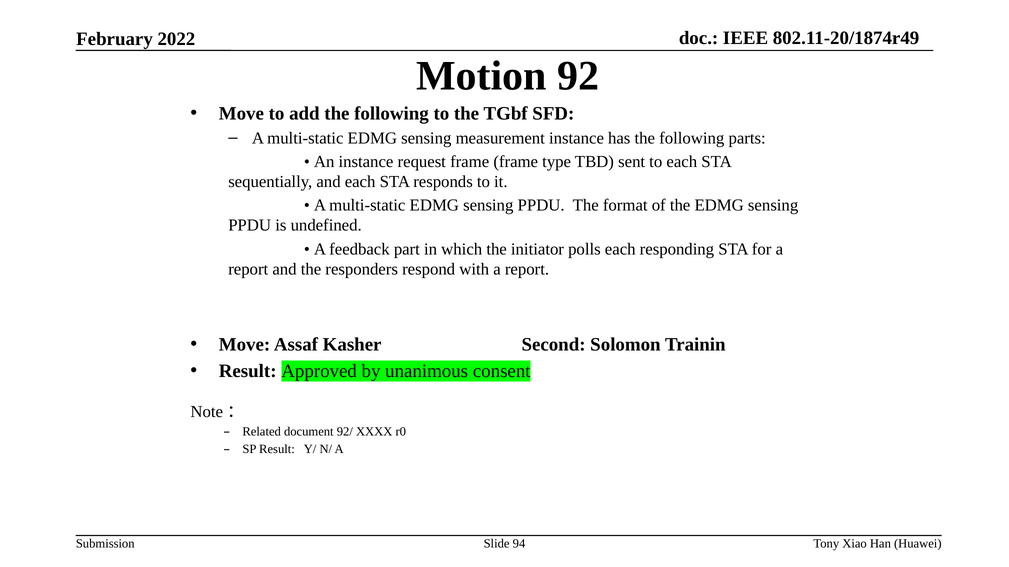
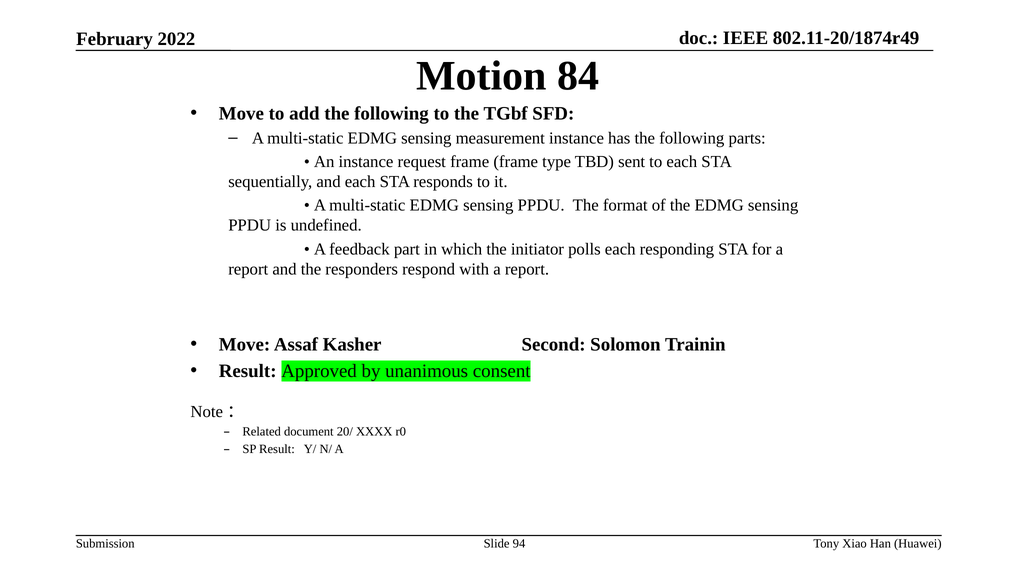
92: 92 -> 84 (578, 76)
92/: 92/ -> 20/ (345, 432)
